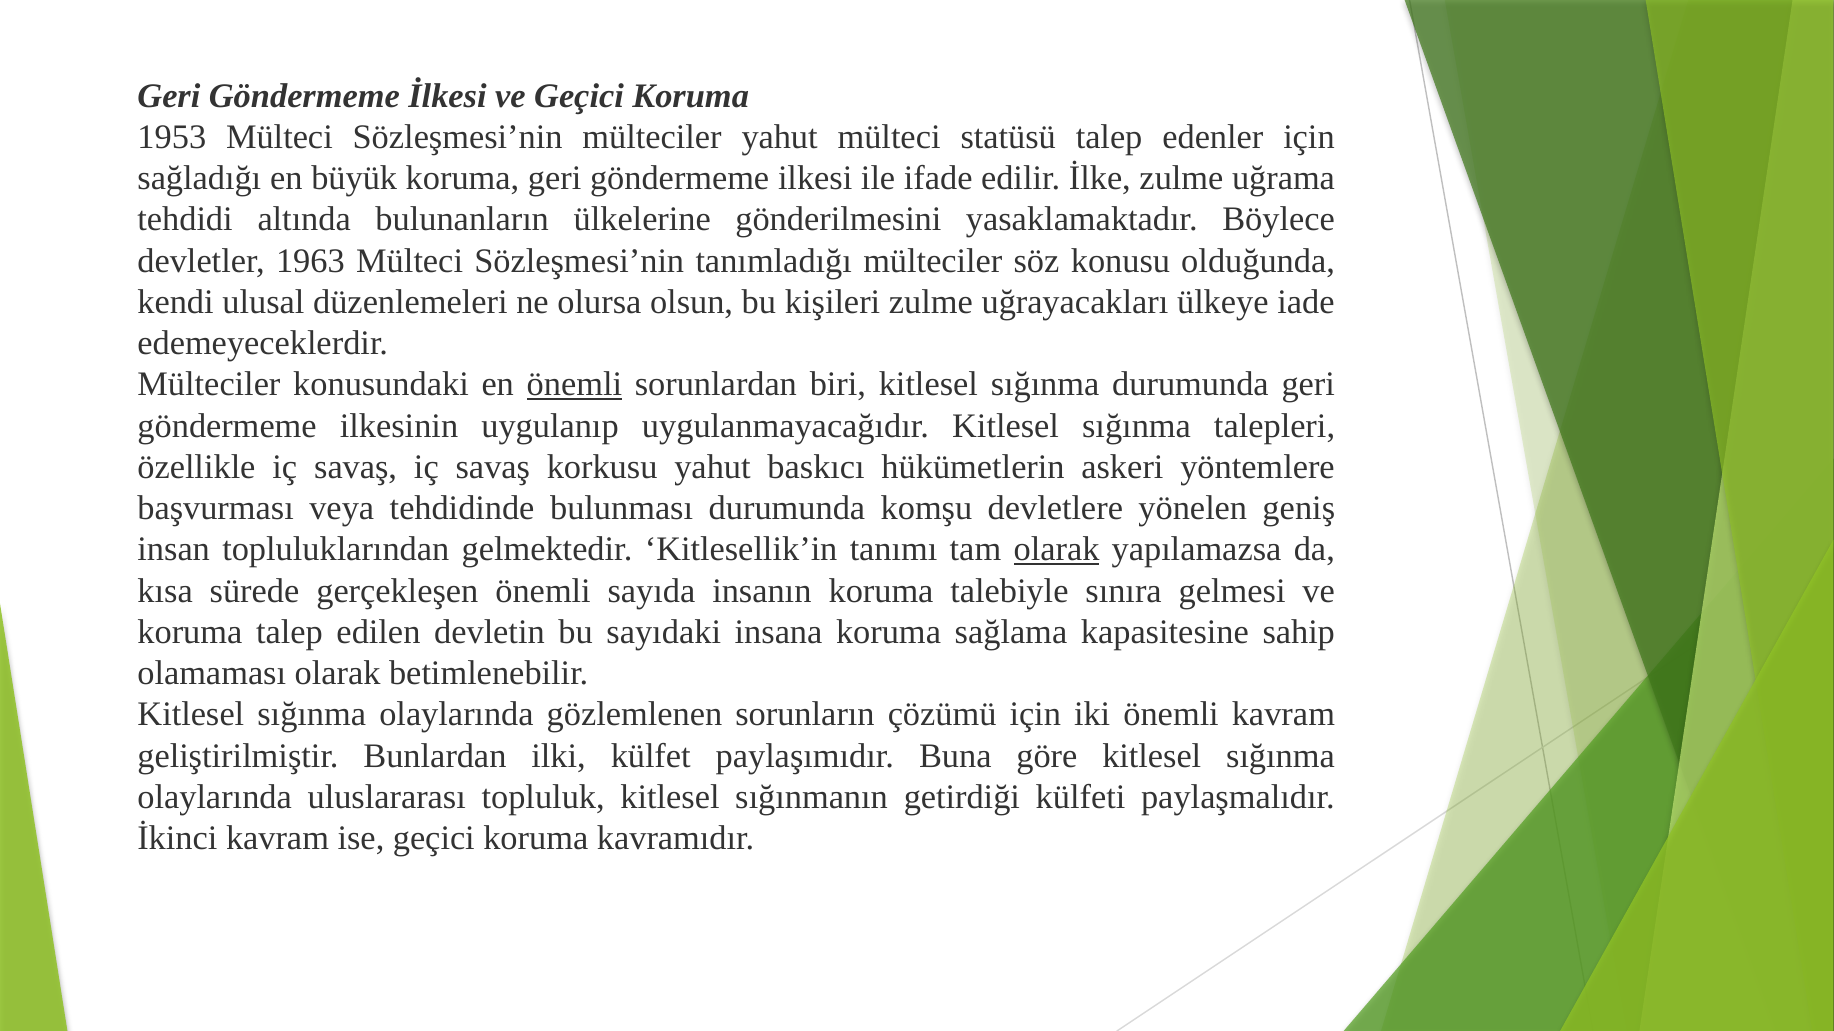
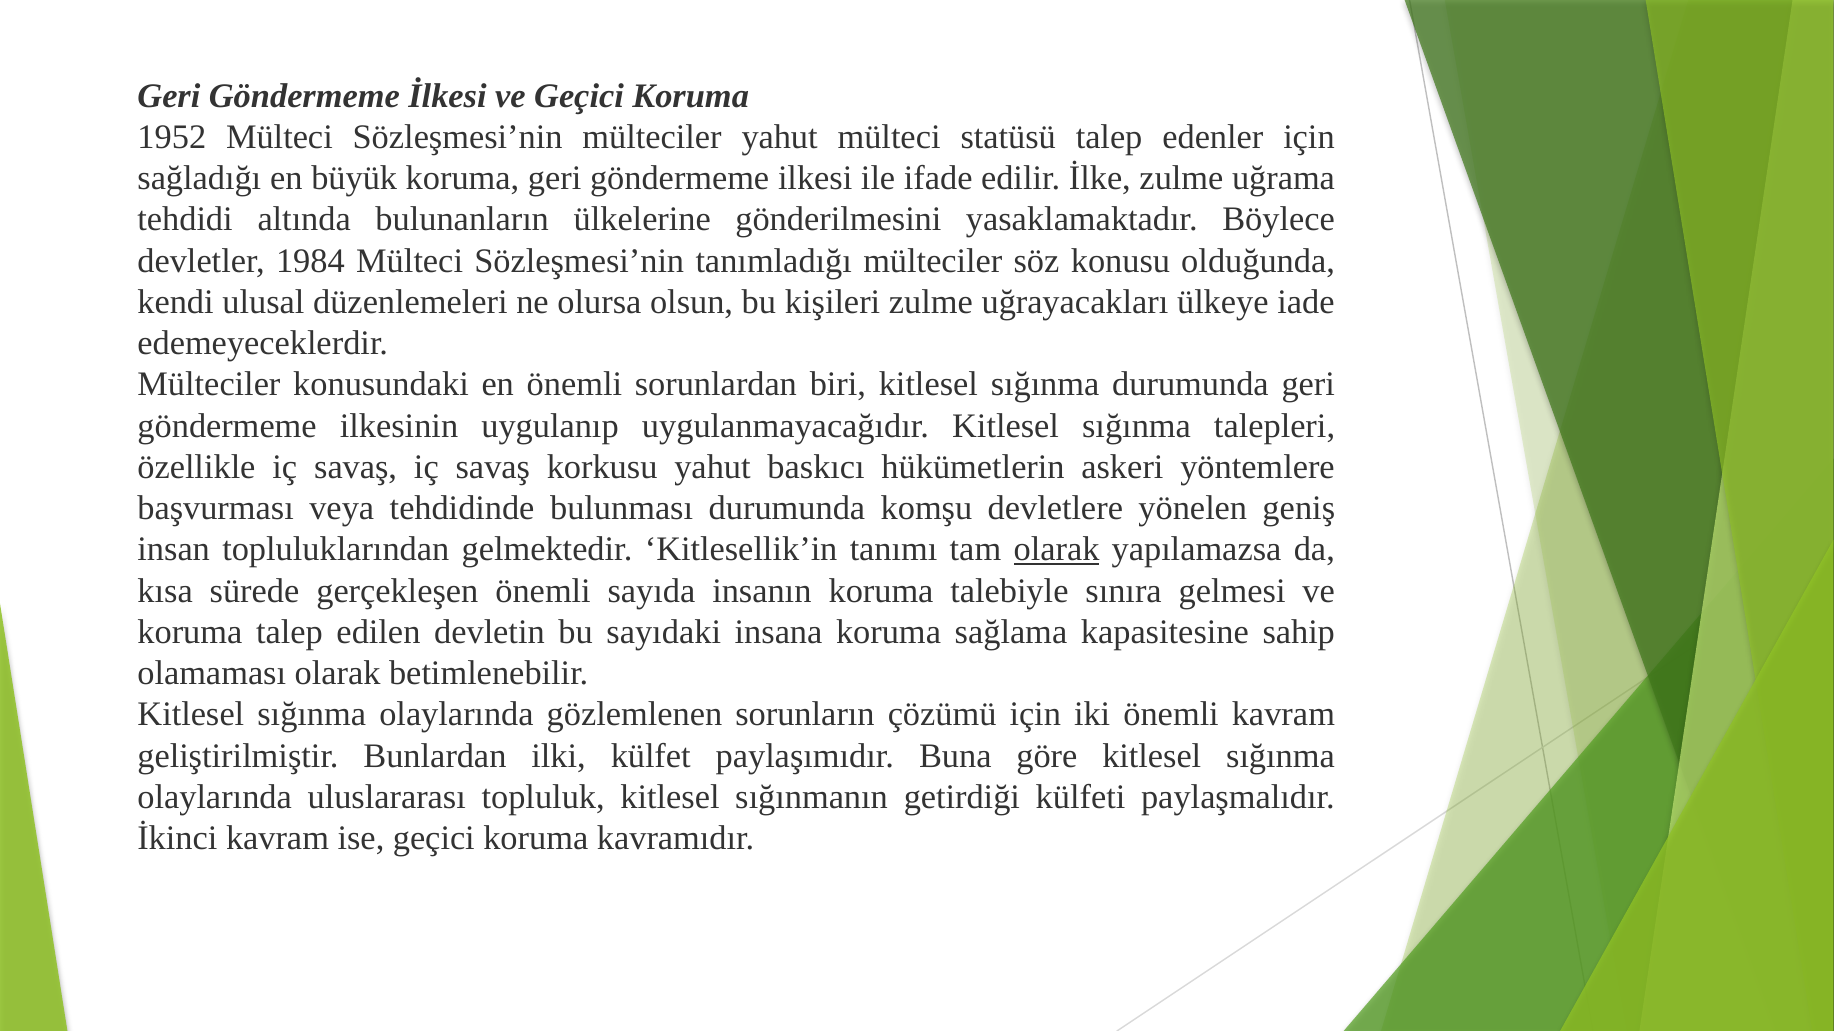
1953: 1953 -> 1952 (172, 137)
1963: 1963 -> 1984 (310, 261)
önemli underline: present -> none (574, 385)
